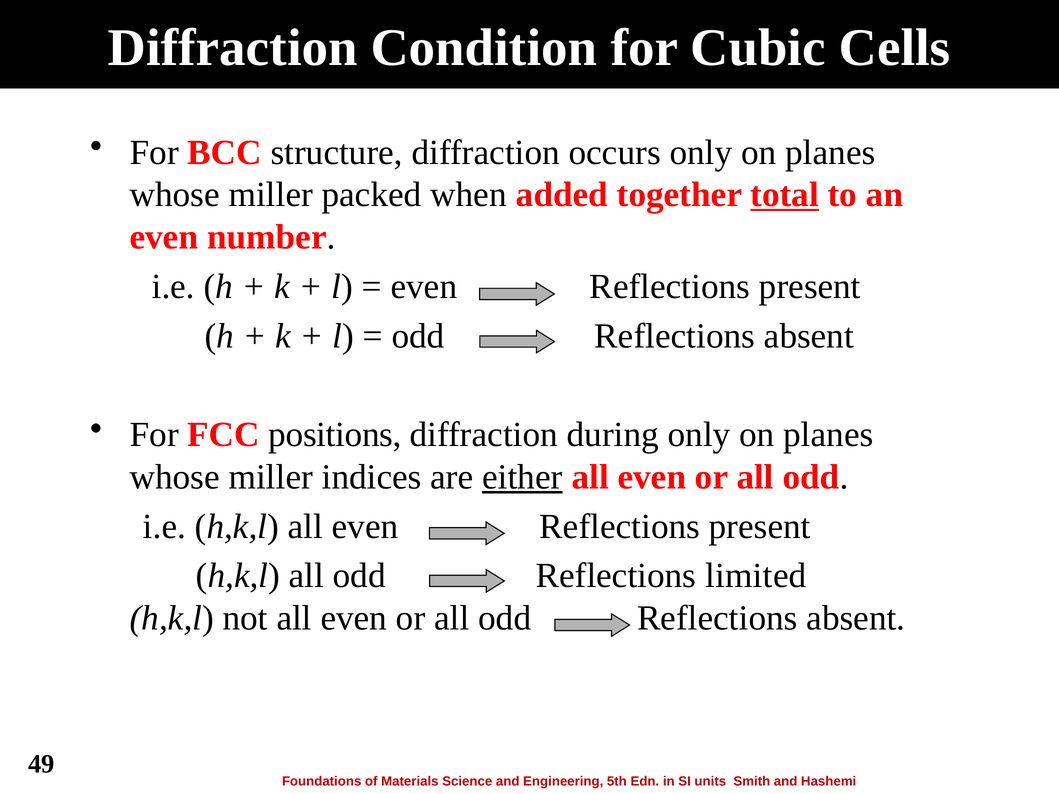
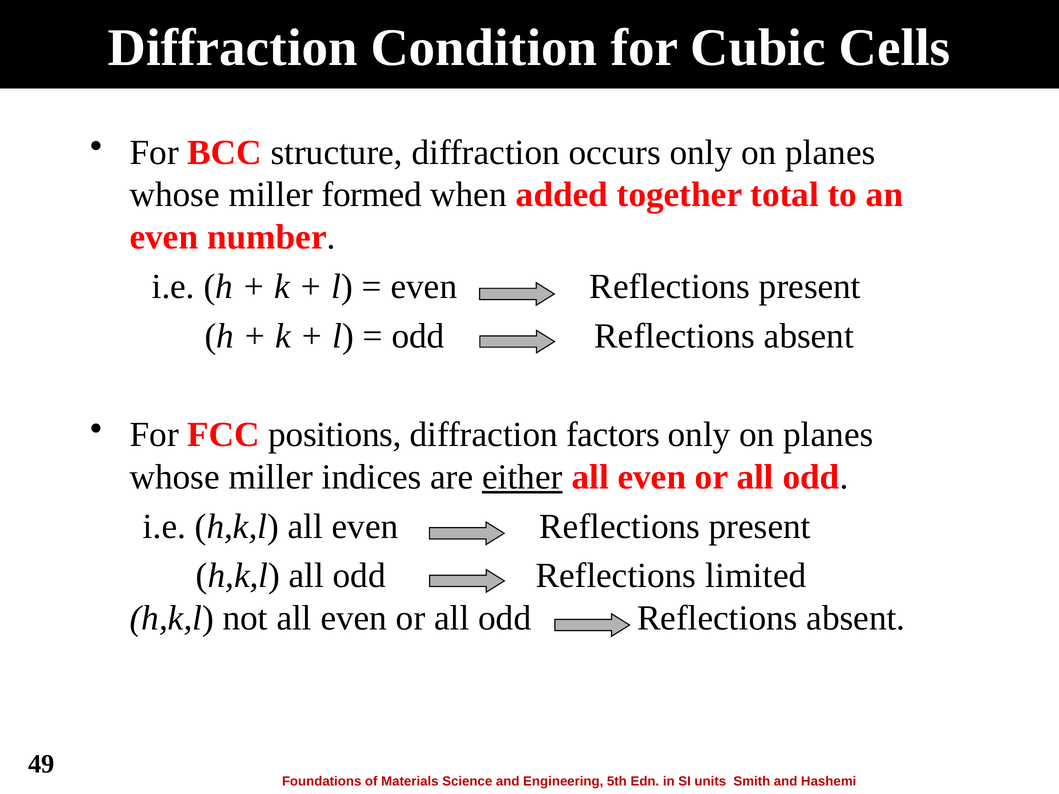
packed: packed -> formed (372, 195)
total underline: present -> none (785, 195)
during: during -> factors (613, 435)
